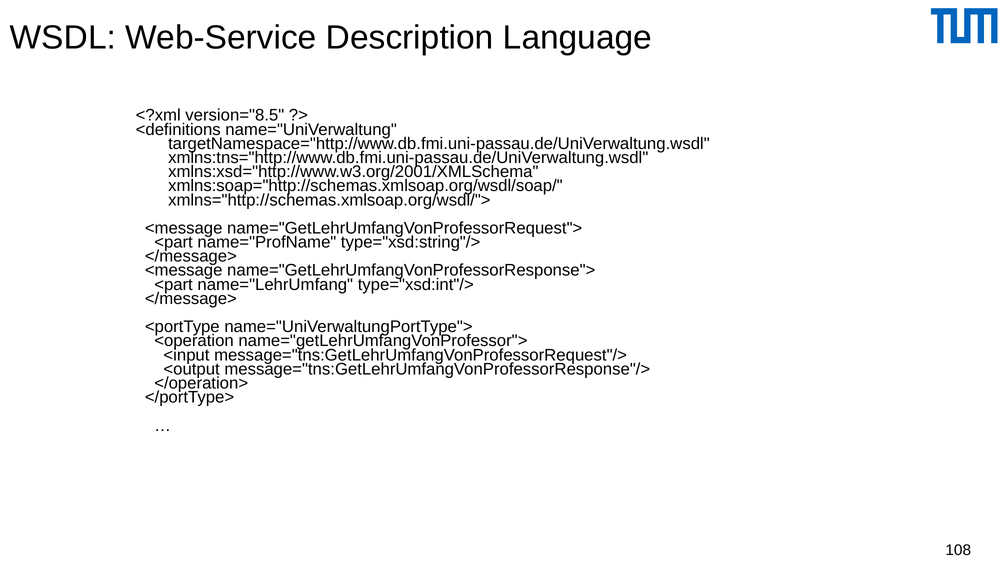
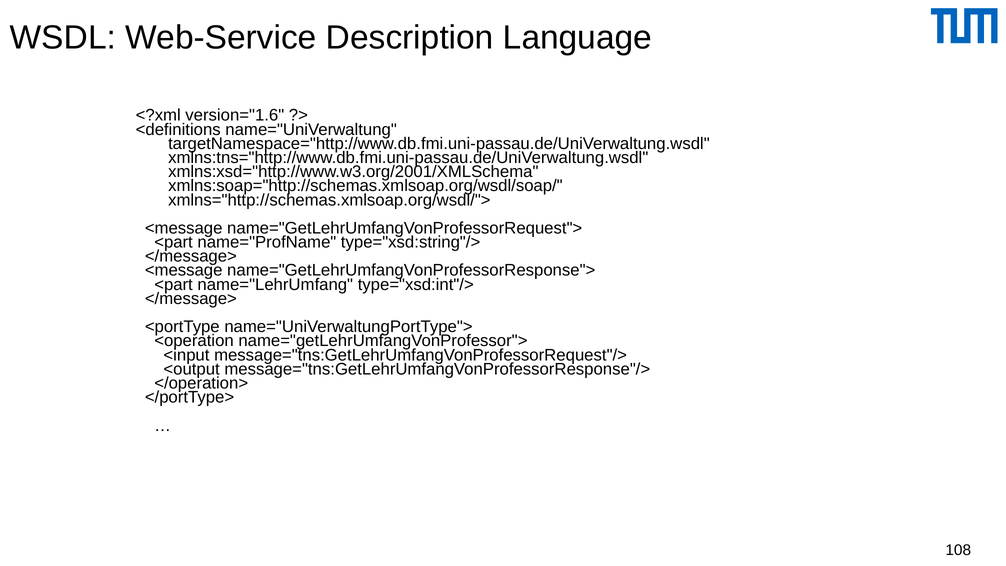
version="8.5: version="8.5 -> version="1.6 (235, 115)
